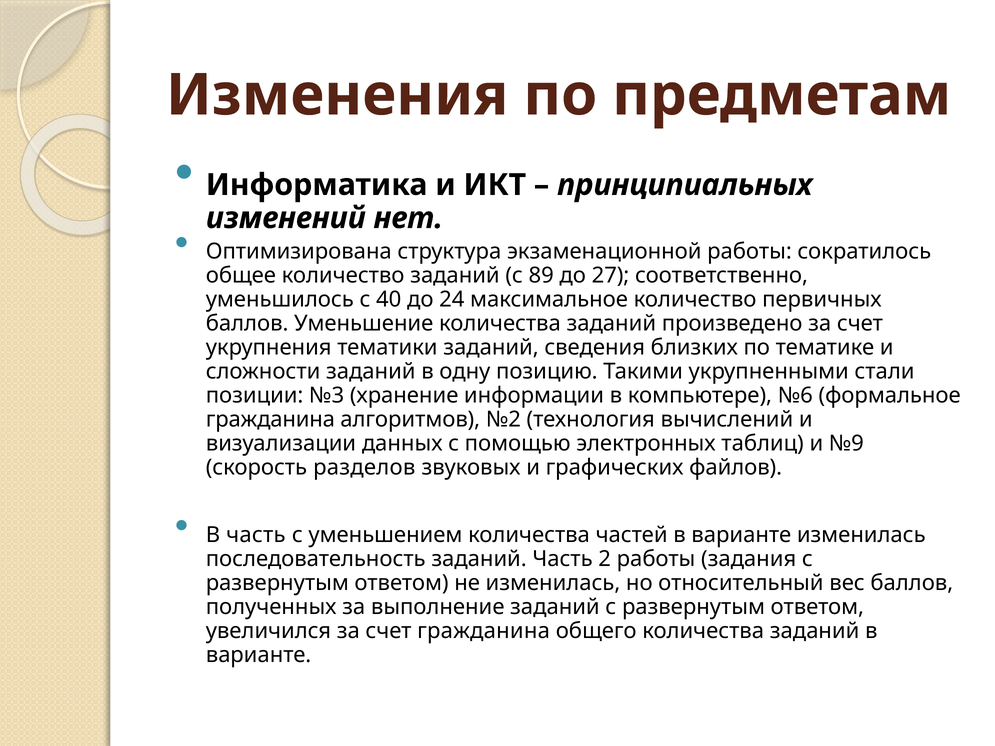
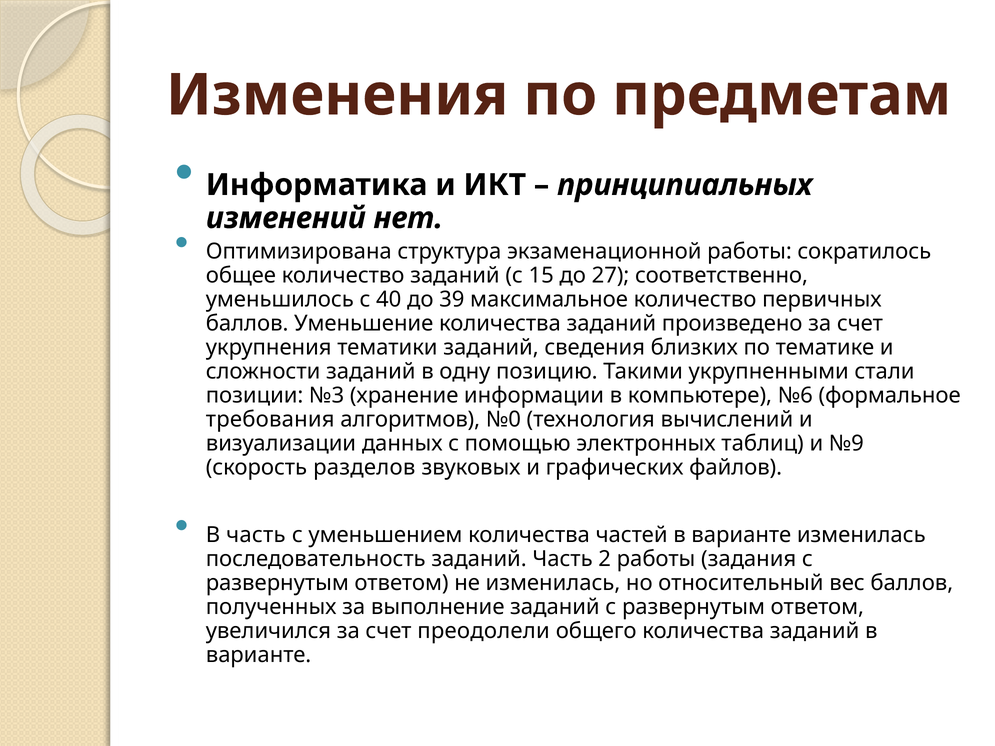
89: 89 -> 15 (541, 276)
24: 24 -> 39 (452, 300)
гражданина: гражданина -> требования (270, 420)
№2: №2 -> №0 (503, 420)
счет гражданина: гражданина -> преодолели (484, 631)
